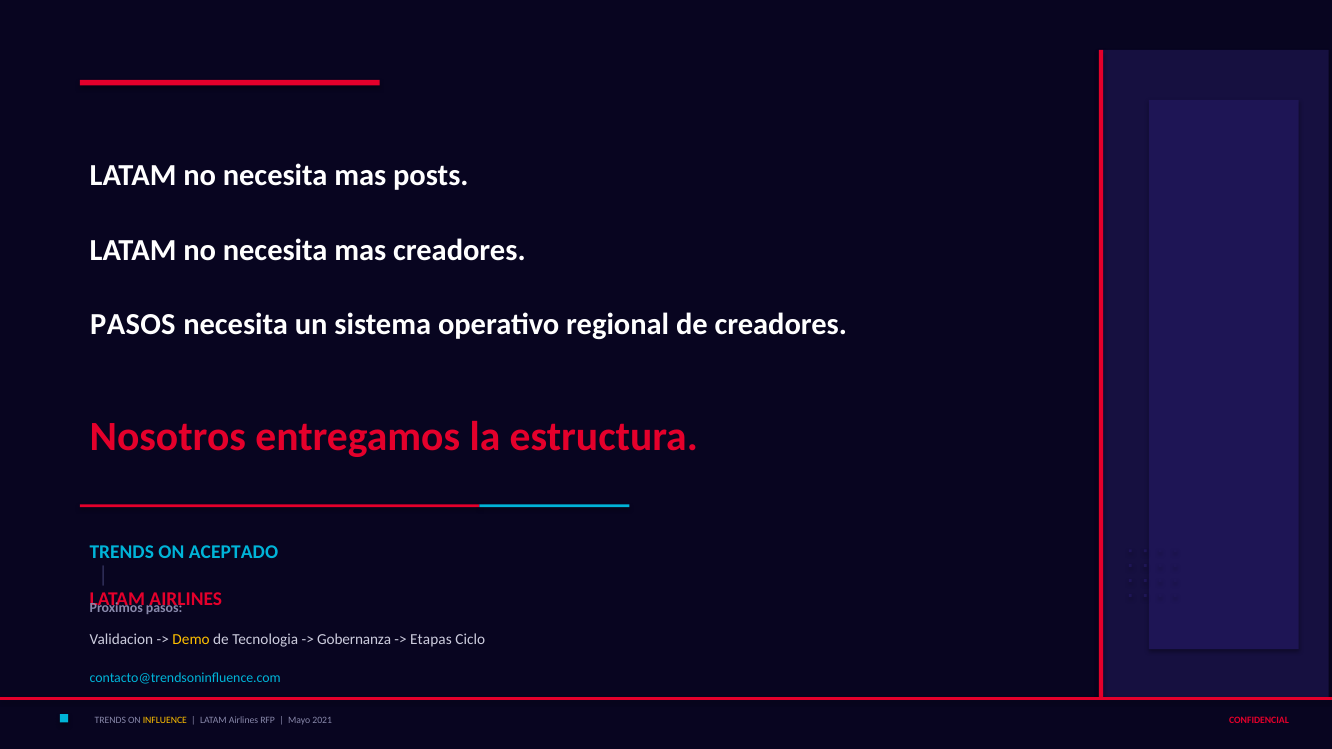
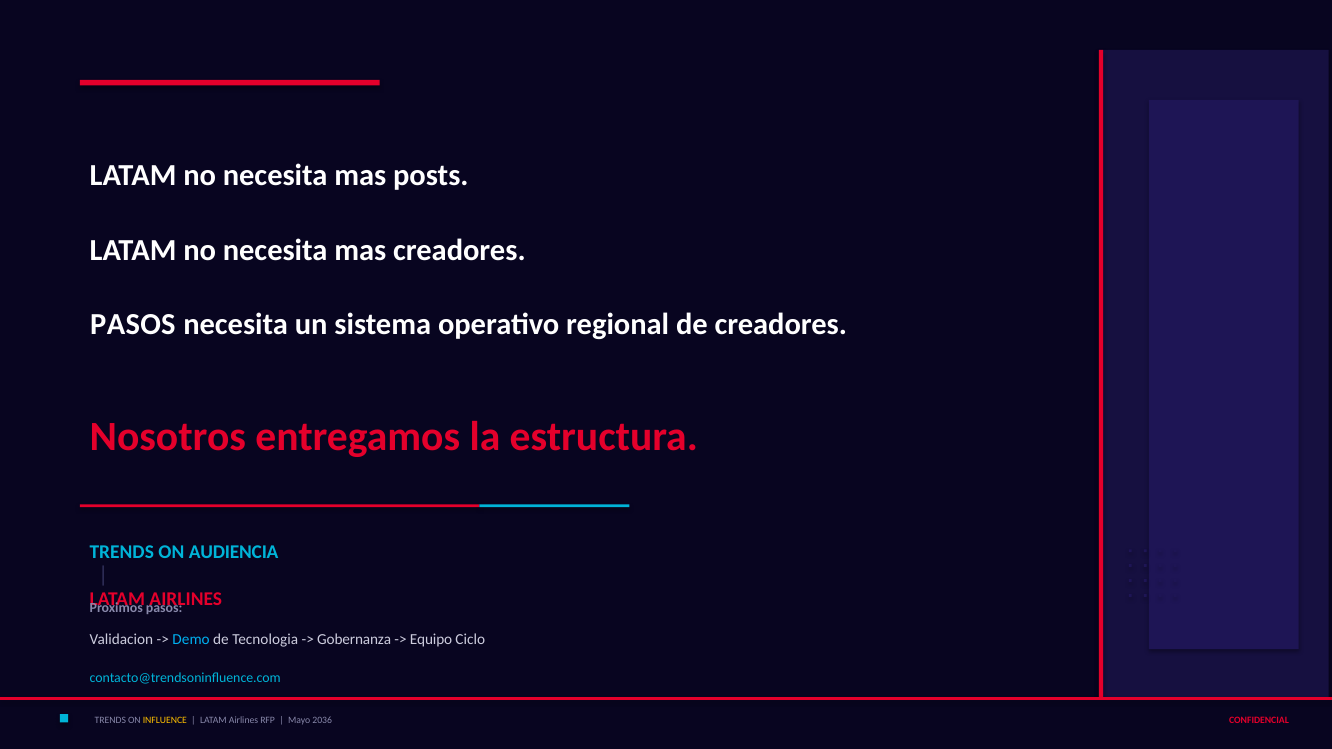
ACEPTADO: ACEPTADO -> AUDIENCIA (234, 552)
Demo colour: yellow -> light blue (191, 639)
Etapas: Etapas -> Equipo (431, 639)
2021: 2021 -> 2036 (322, 721)
